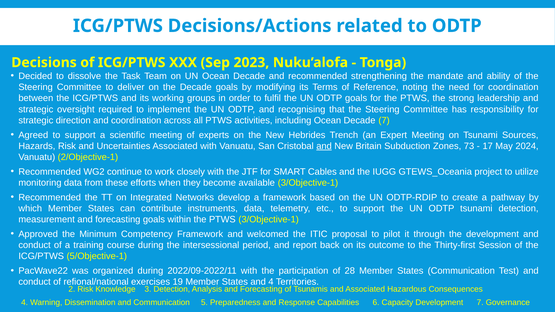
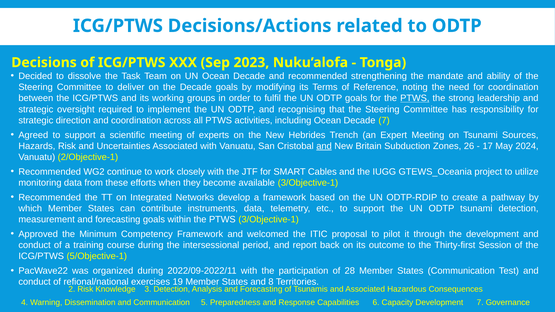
PTWS underline: none -> present (415, 98)
73: 73 -> 26 (469, 146)
and 4: 4 -> 8 (271, 282)
